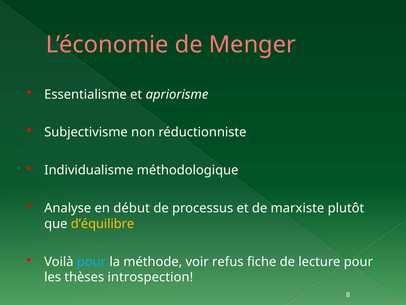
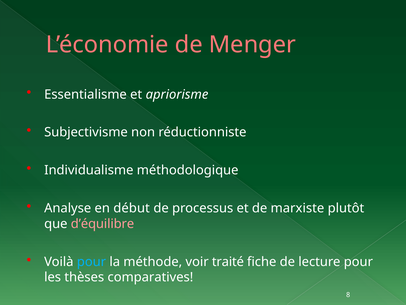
d’équilibre colour: yellow -> pink (102, 223)
refus: refus -> traité (228, 261)
introspection: introspection -> comparatives (150, 277)
